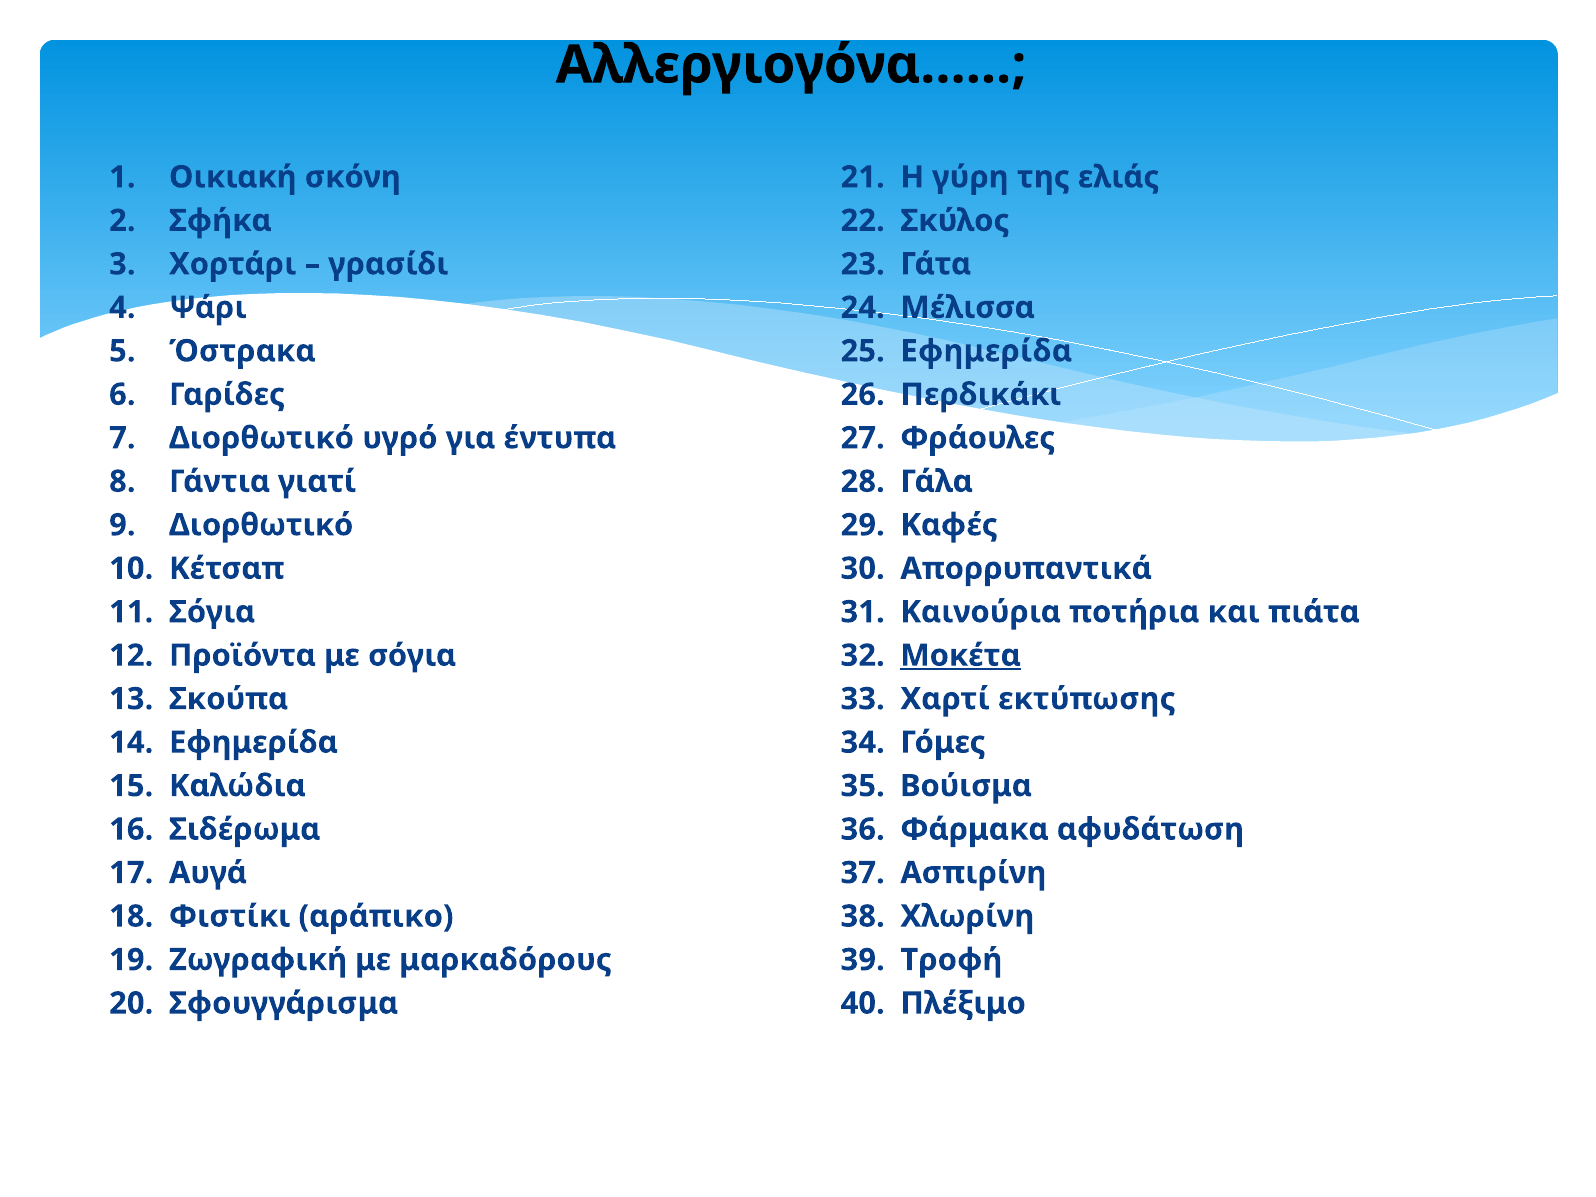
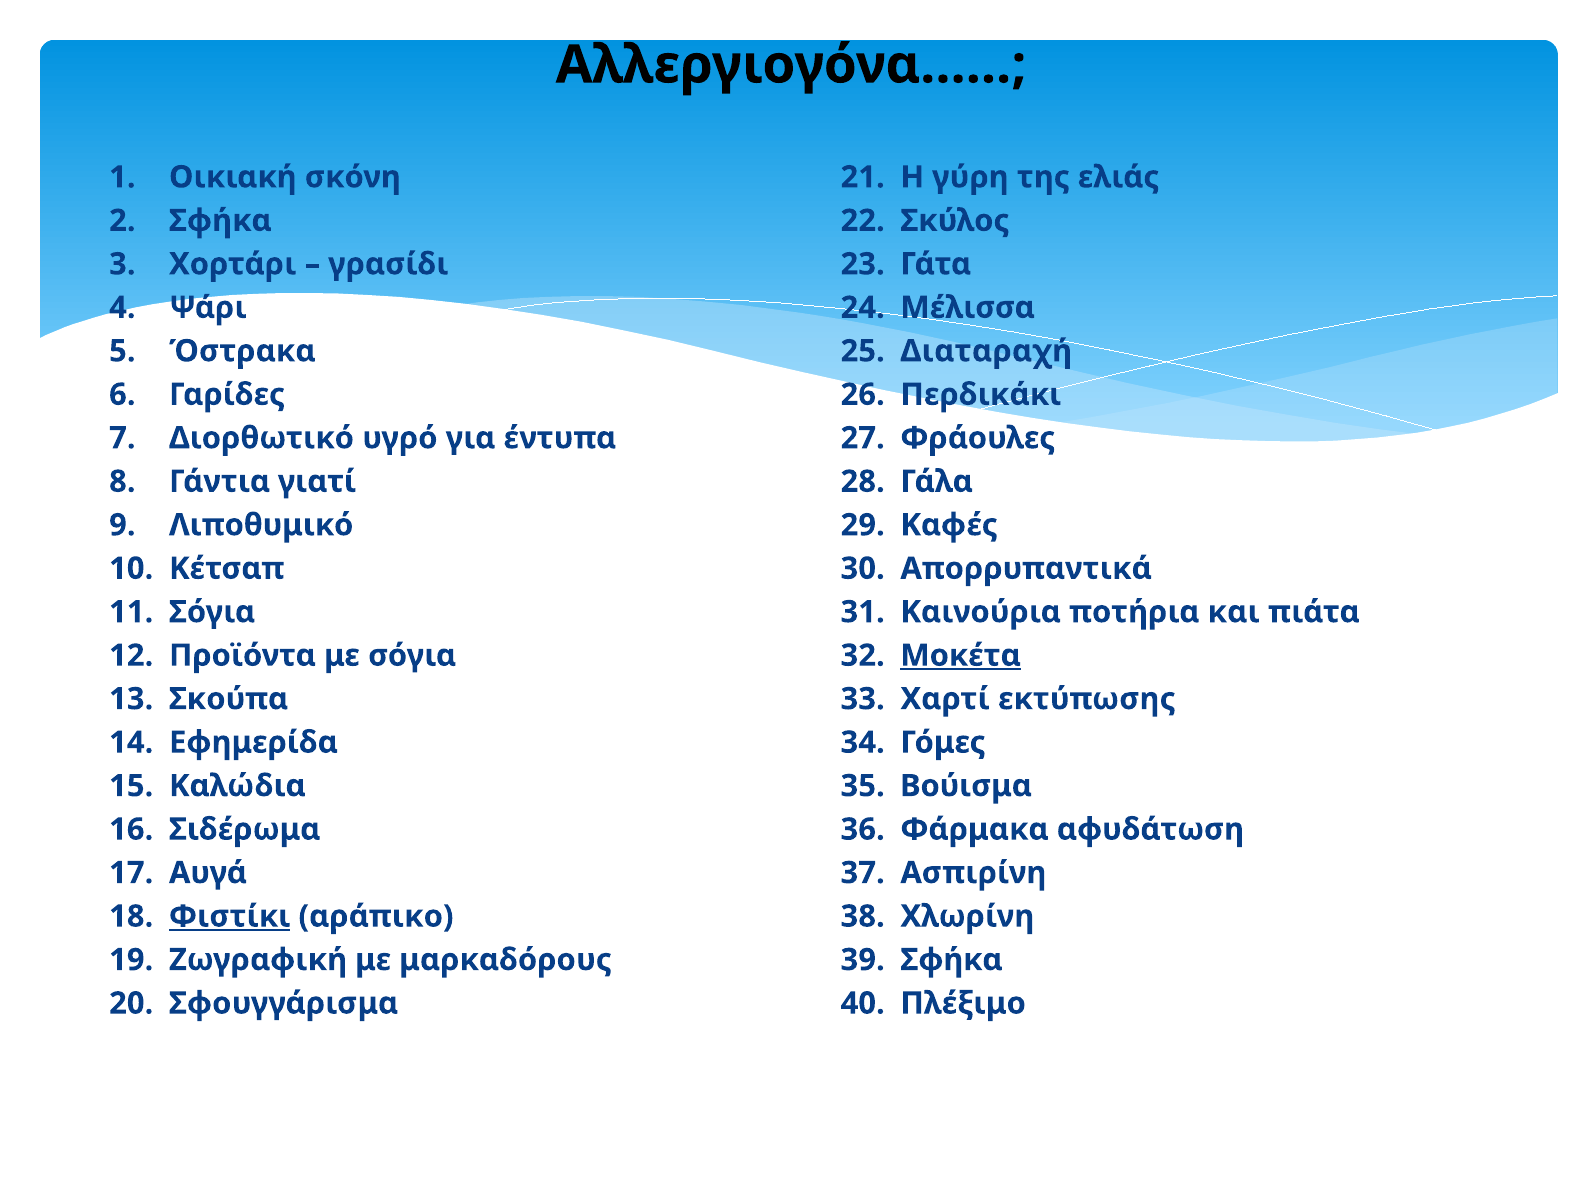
Εφημερίδα: Εφημερίδα -> Διαταραχή (986, 351)
Διορθωτικό: Διορθωτικό -> Λιποθυμικό (261, 525)
Φιστίκι underline: none -> present (230, 916)
Τροφή: Τροφή -> Σφήκα (952, 960)
